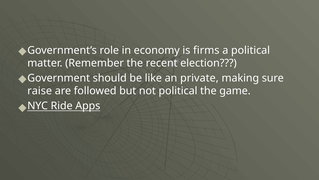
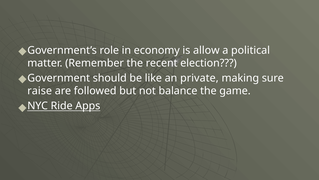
firms: firms -> allow (206, 50)
not political: political -> balance (178, 91)
